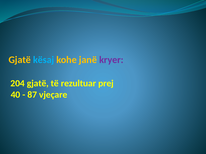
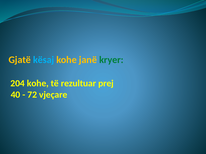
kryer colour: purple -> green (111, 60)
204 gjatë: gjatë -> kohe (38, 84)
87: 87 -> 72 (32, 95)
